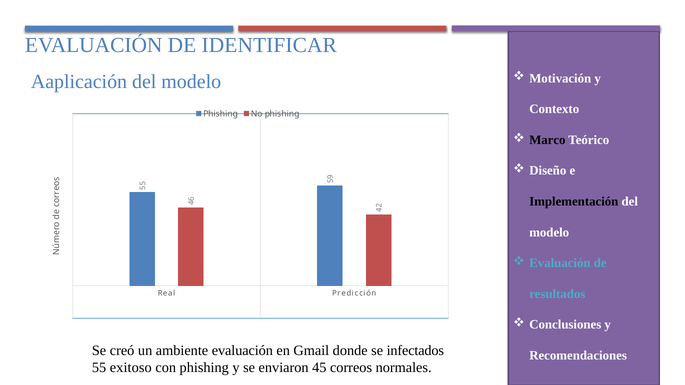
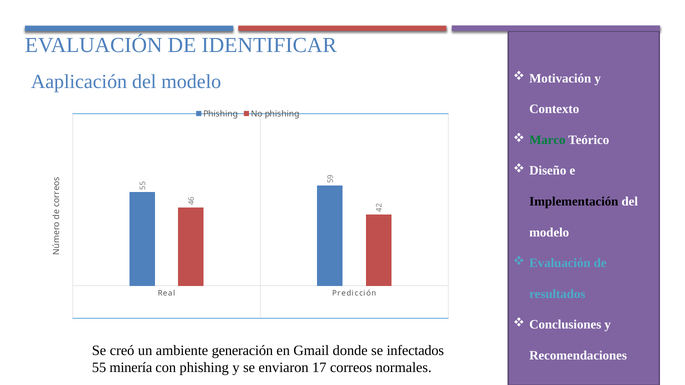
Marco colour: black -> green (547, 140)
ambiente evaluación: evaluación -> generación (242, 351)
exitoso: exitoso -> minería (131, 368)
45: 45 -> 17 (319, 368)
